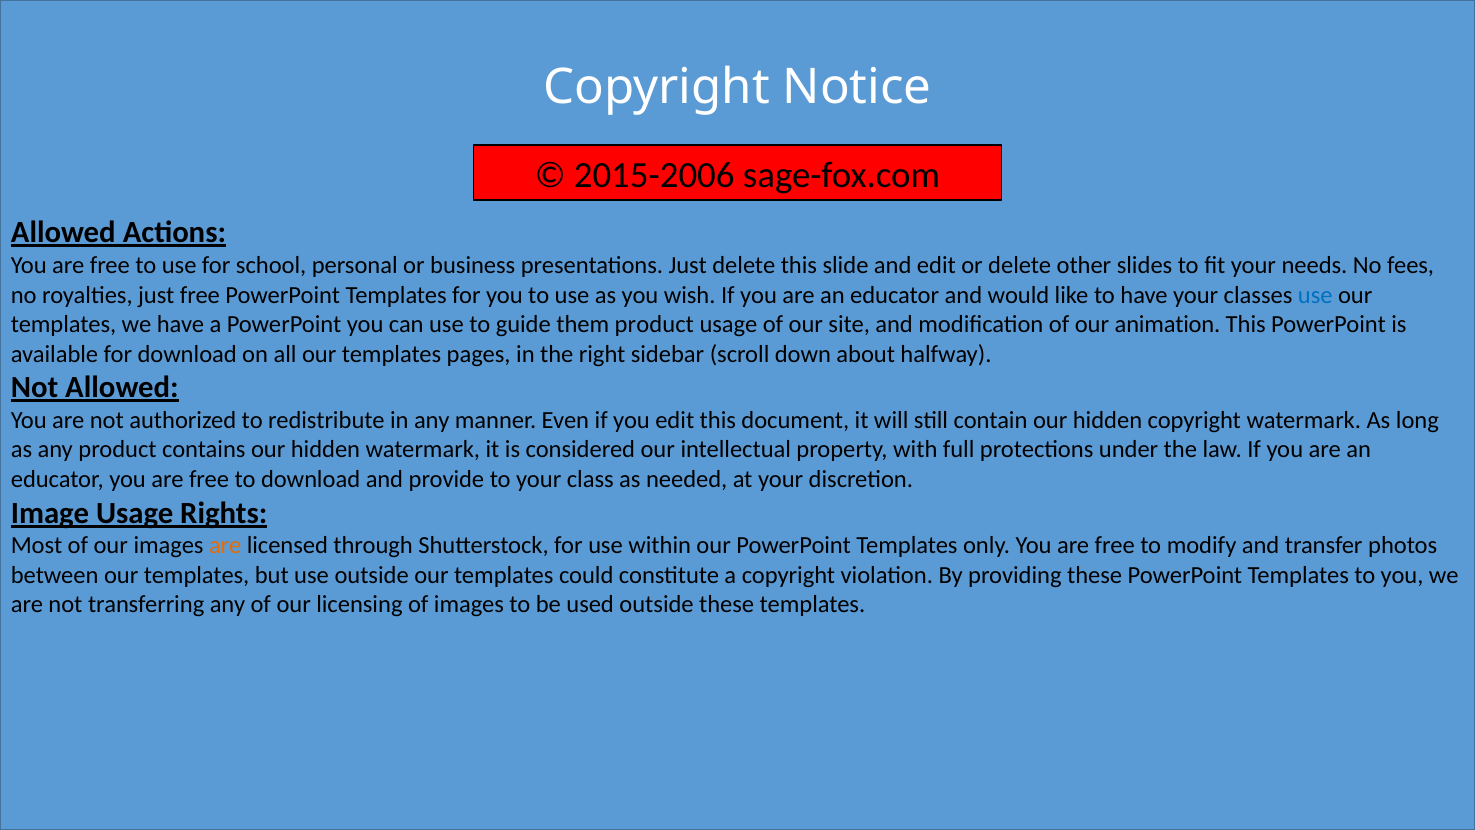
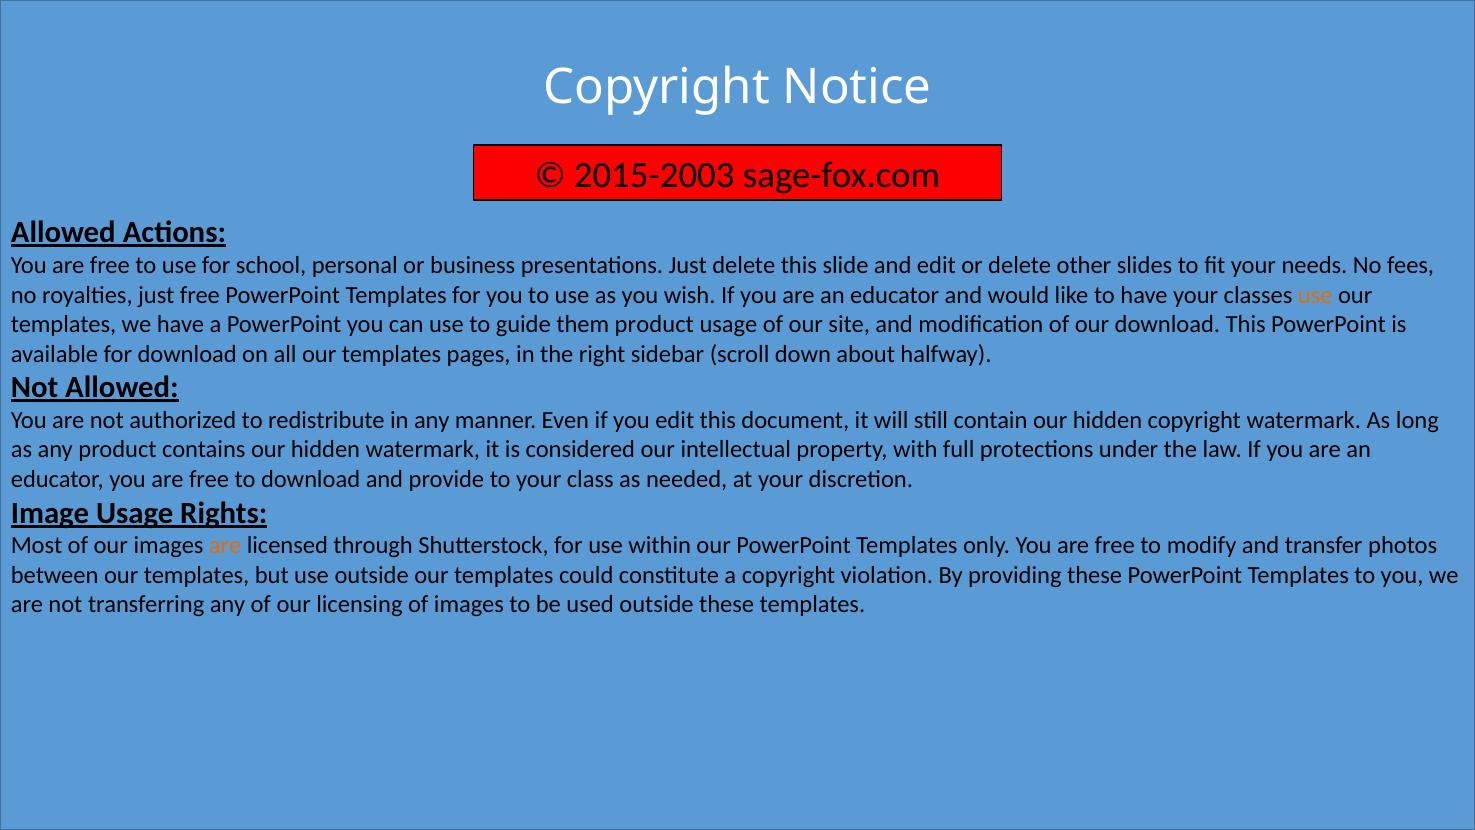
2015-2006: 2015-2006 -> 2015-2003 (654, 175)
use colour: blue -> orange (1315, 295)
our animation: animation -> download (1167, 324)
